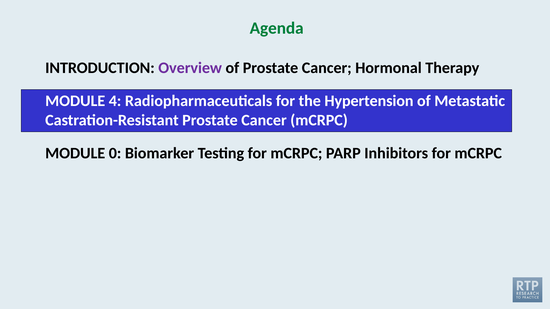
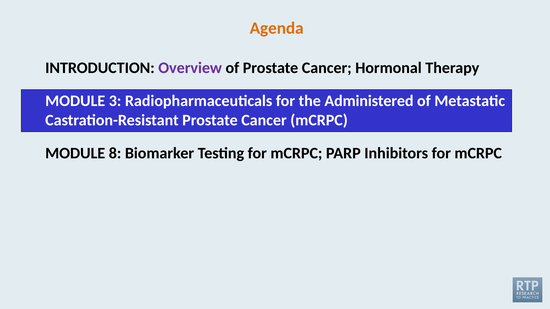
Agenda colour: green -> orange (277, 28)
4: 4 -> 3 (115, 101)
Hypertension: Hypertension -> Administered (369, 101)
0: 0 -> 8 (115, 153)
